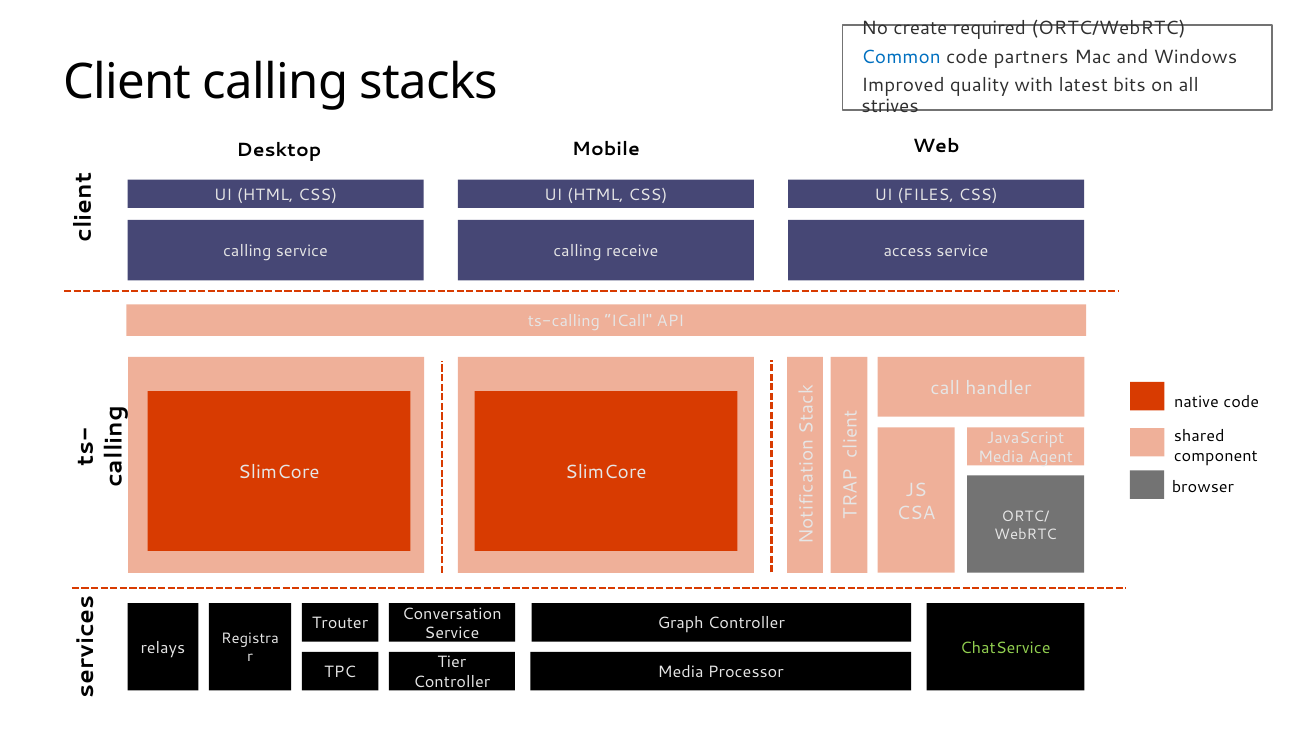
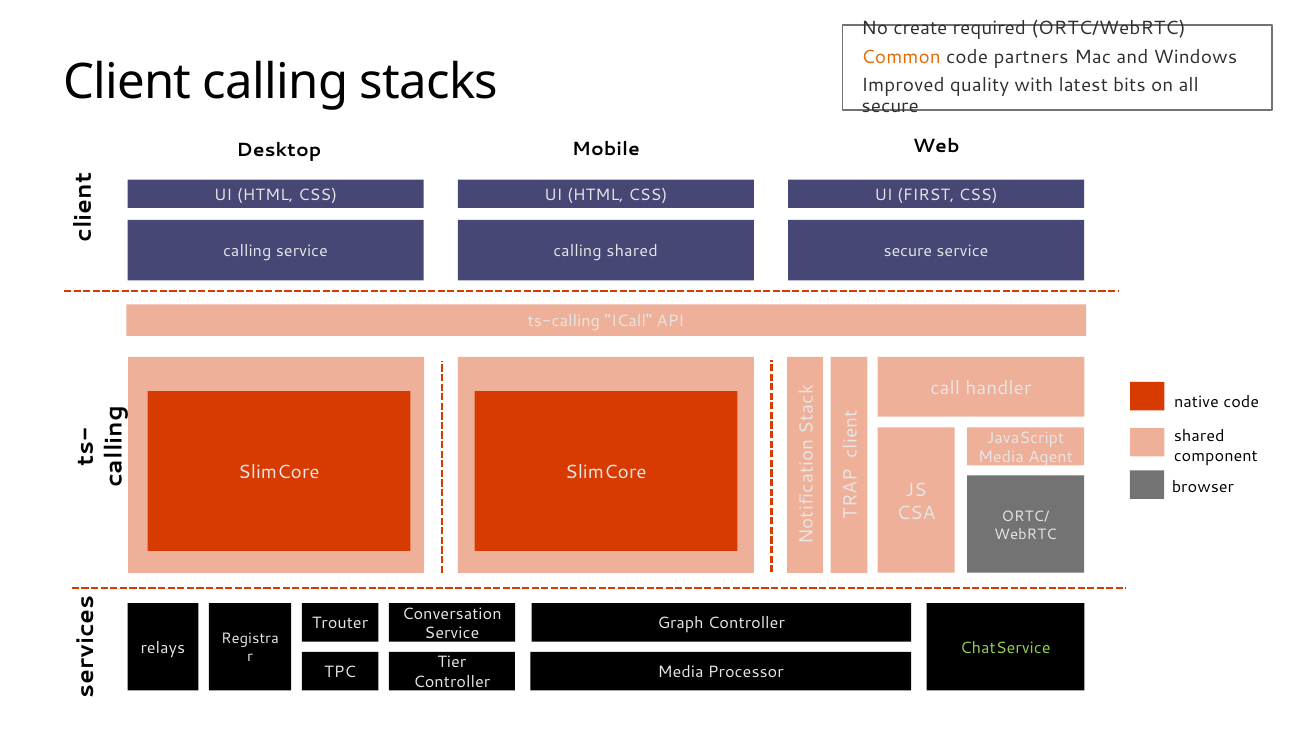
Common colour: blue -> orange (901, 57)
strives: strives -> secure (890, 106)
FILES: FILES -> FIRST (926, 195)
calling receive: receive -> shared (632, 251)
access: access -> secure (908, 251)
